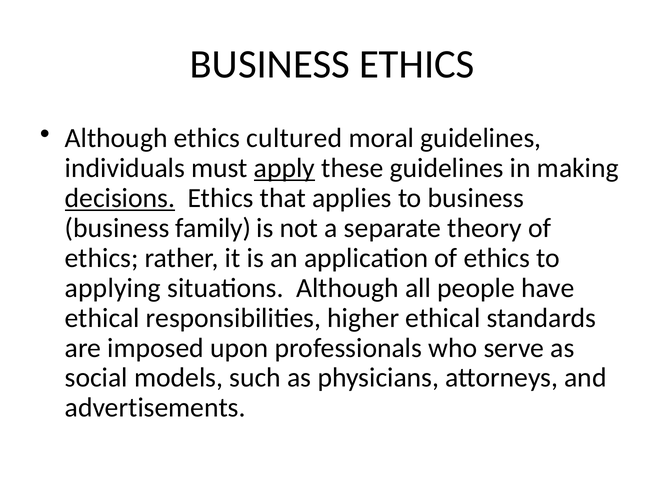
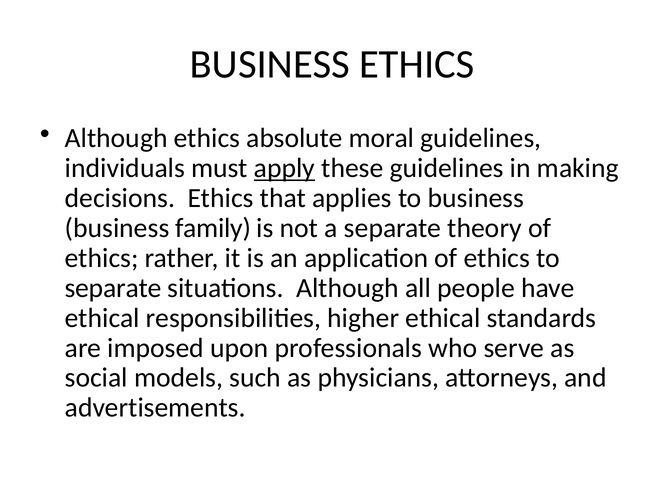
cultured: cultured -> absolute (295, 138)
decisions underline: present -> none (120, 198)
applying: applying -> separate (113, 288)
